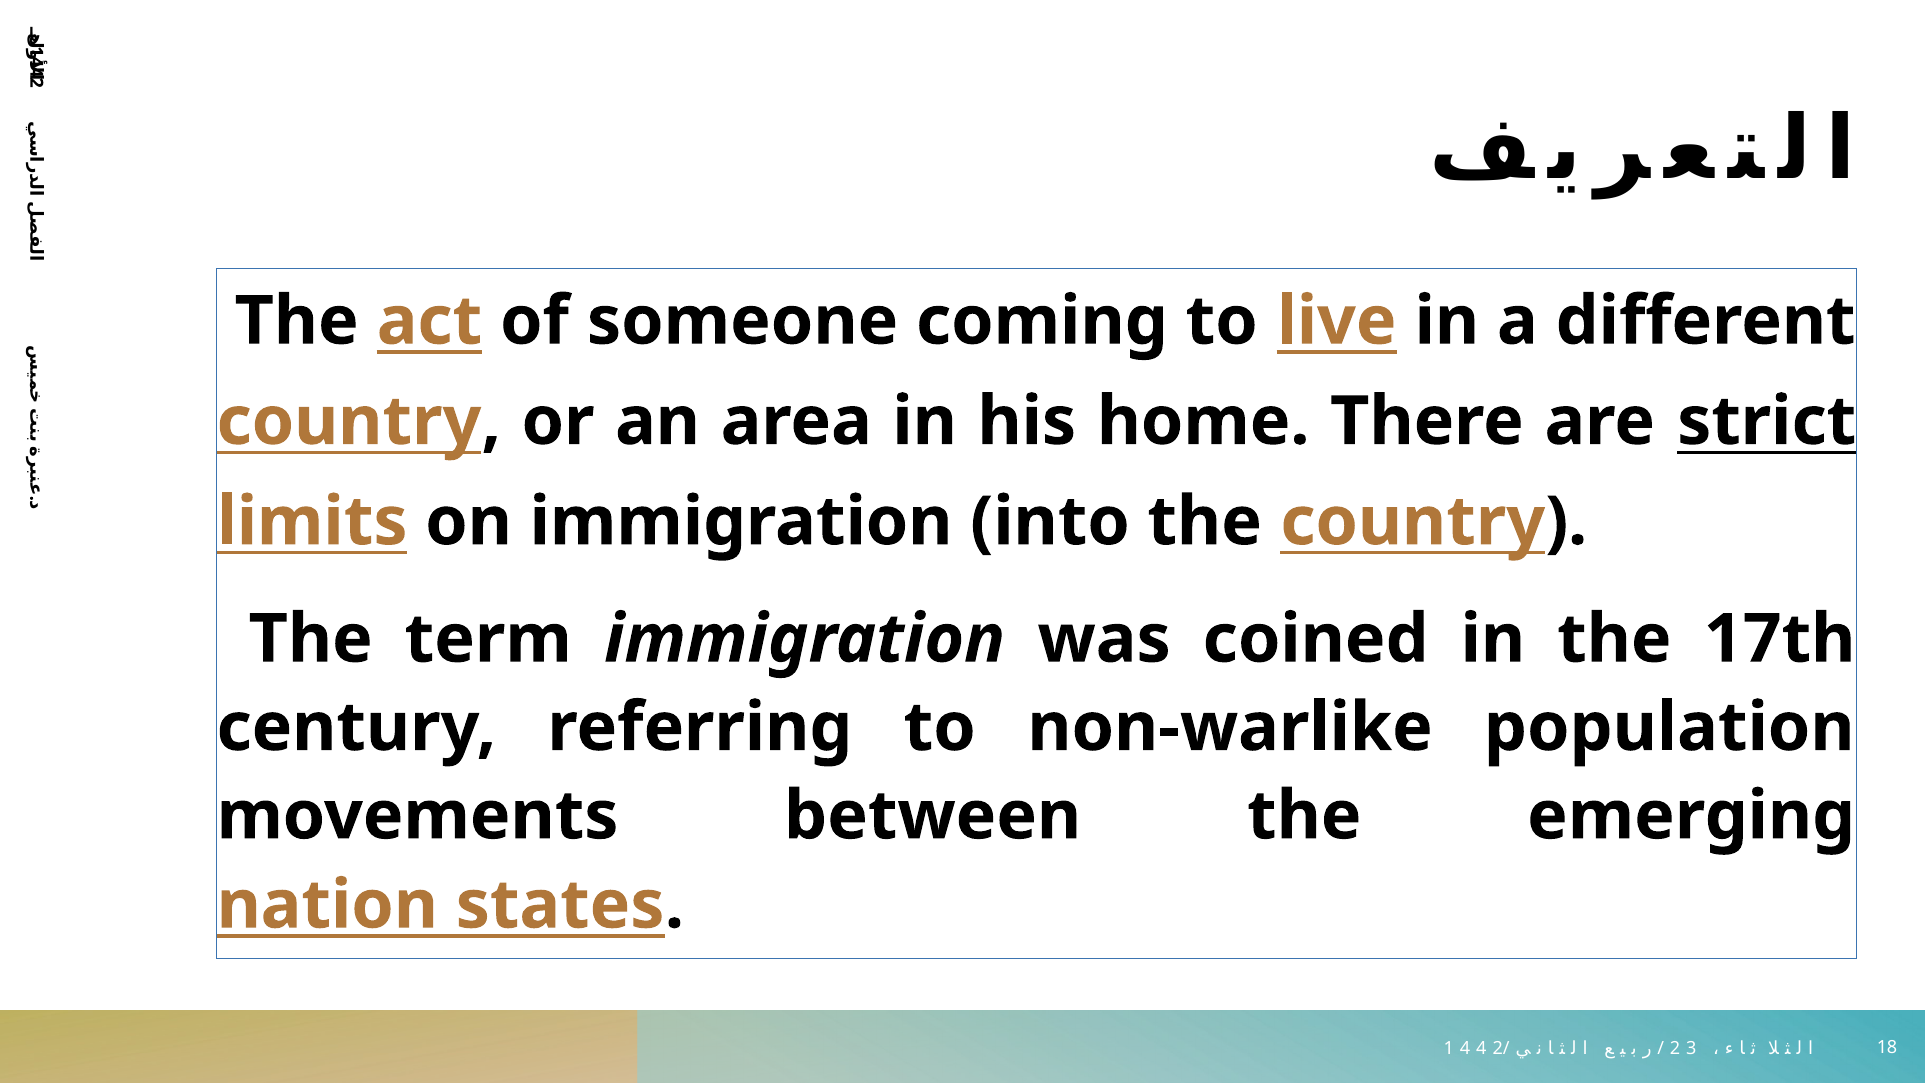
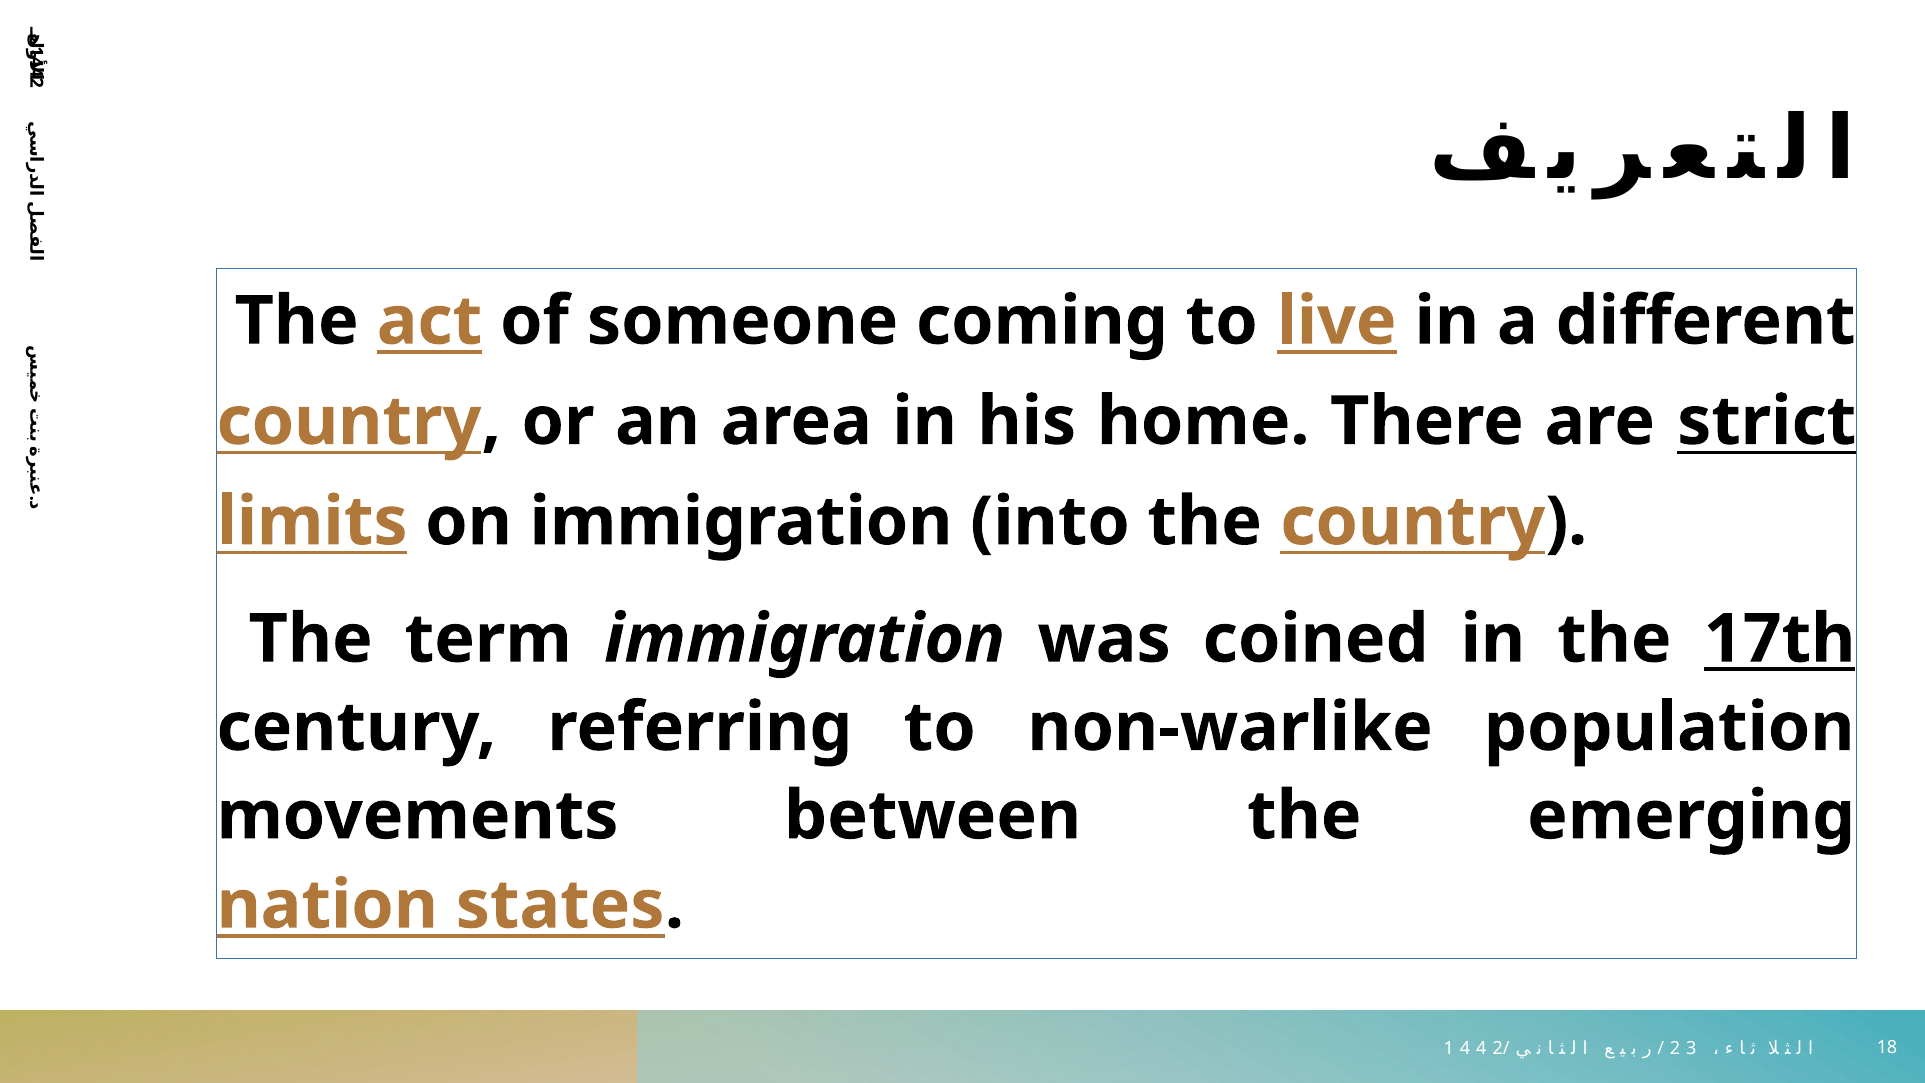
17th underline: none -> present (1780, 639)
